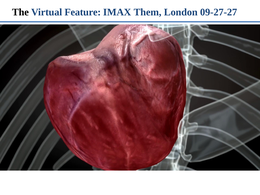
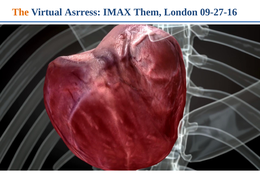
The colour: black -> orange (20, 12)
Feature: Feature -> Asrress (83, 12)
09-27-27: 09-27-27 -> 09-27-16 (219, 12)
